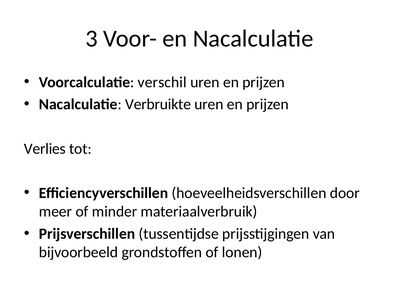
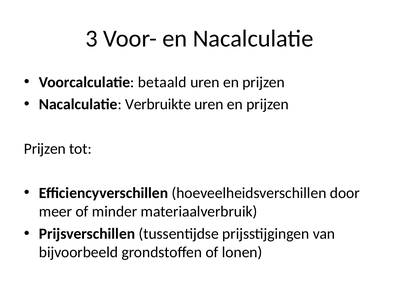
verschil: verschil -> betaald (162, 82)
Verlies: Verlies -> Prijzen (45, 149)
